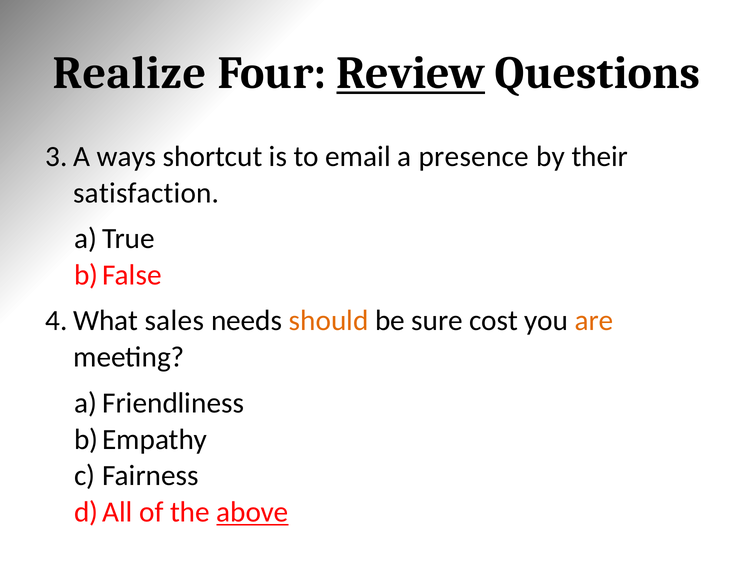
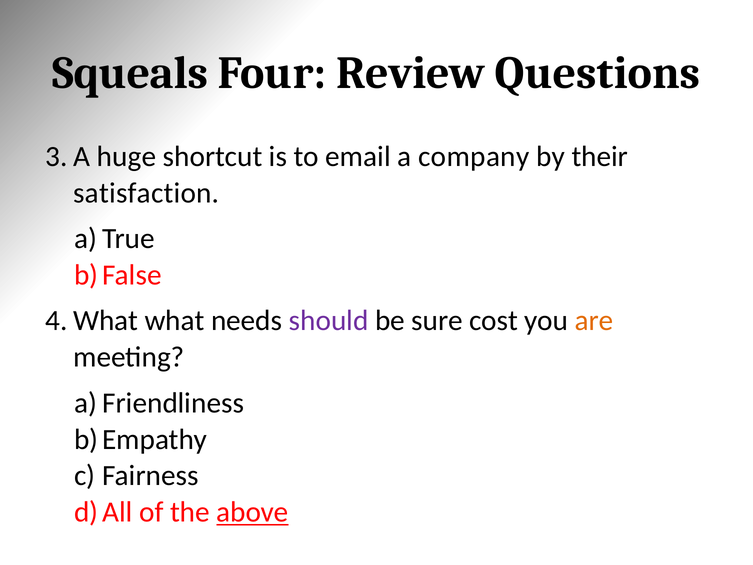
Realize: Realize -> Squeals (130, 73)
Review underline: present -> none (411, 73)
ways: ways -> huge (126, 156)
presence: presence -> company (474, 156)
sales: sales -> what (175, 321)
should colour: orange -> purple (329, 321)
